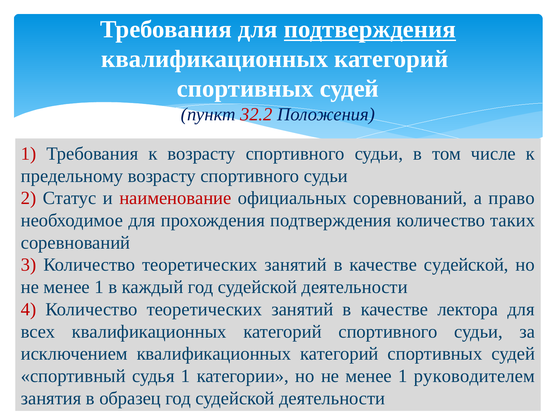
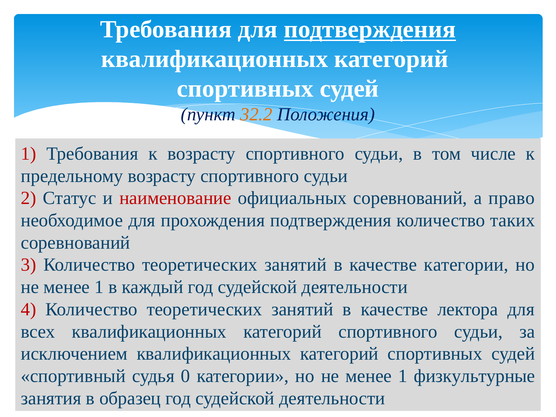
32.2 colour: red -> orange (256, 114)
качестве судейской: судейской -> категории (466, 265)
судья 1: 1 -> 0 (186, 376)
руководителем: руководителем -> физкультурные (475, 376)
